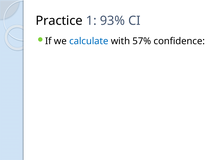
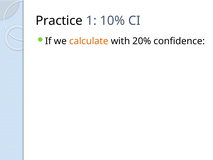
93%: 93% -> 10% (112, 21)
calculate colour: blue -> orange (89, 41)
57%: 57% -> 20% (142, 41)
